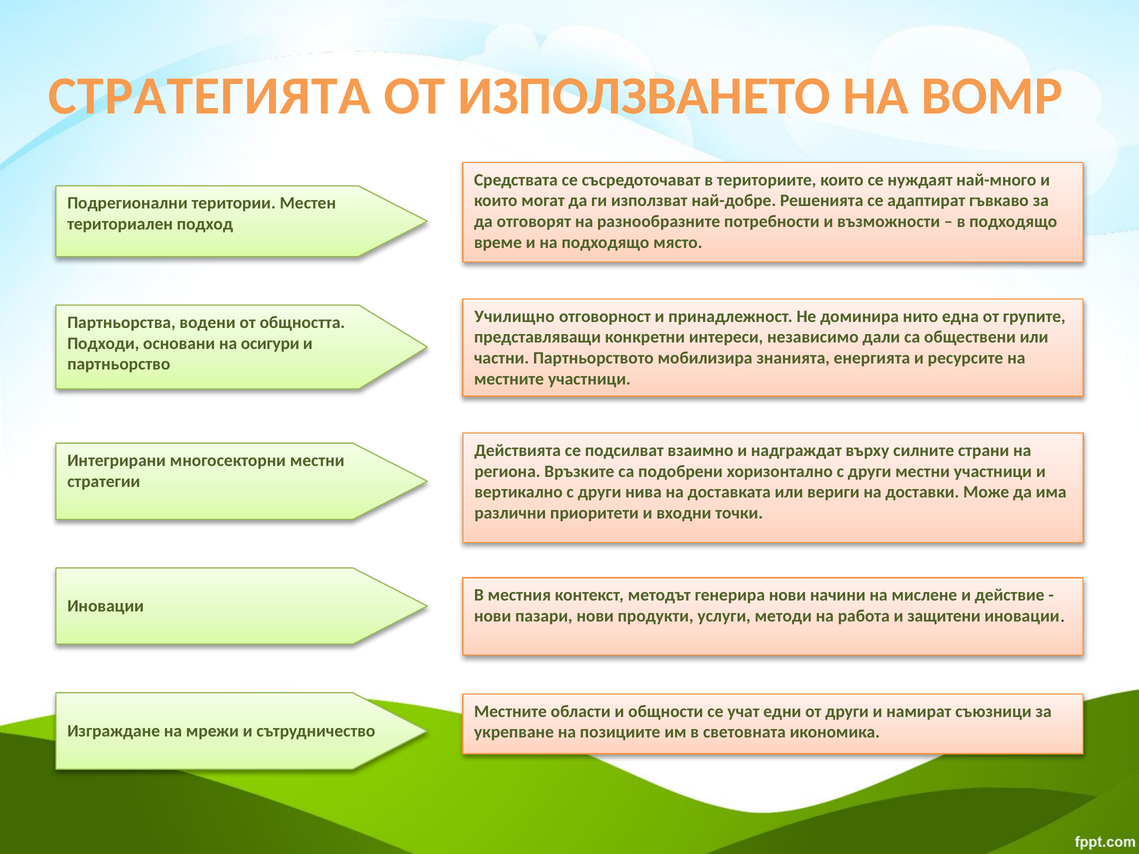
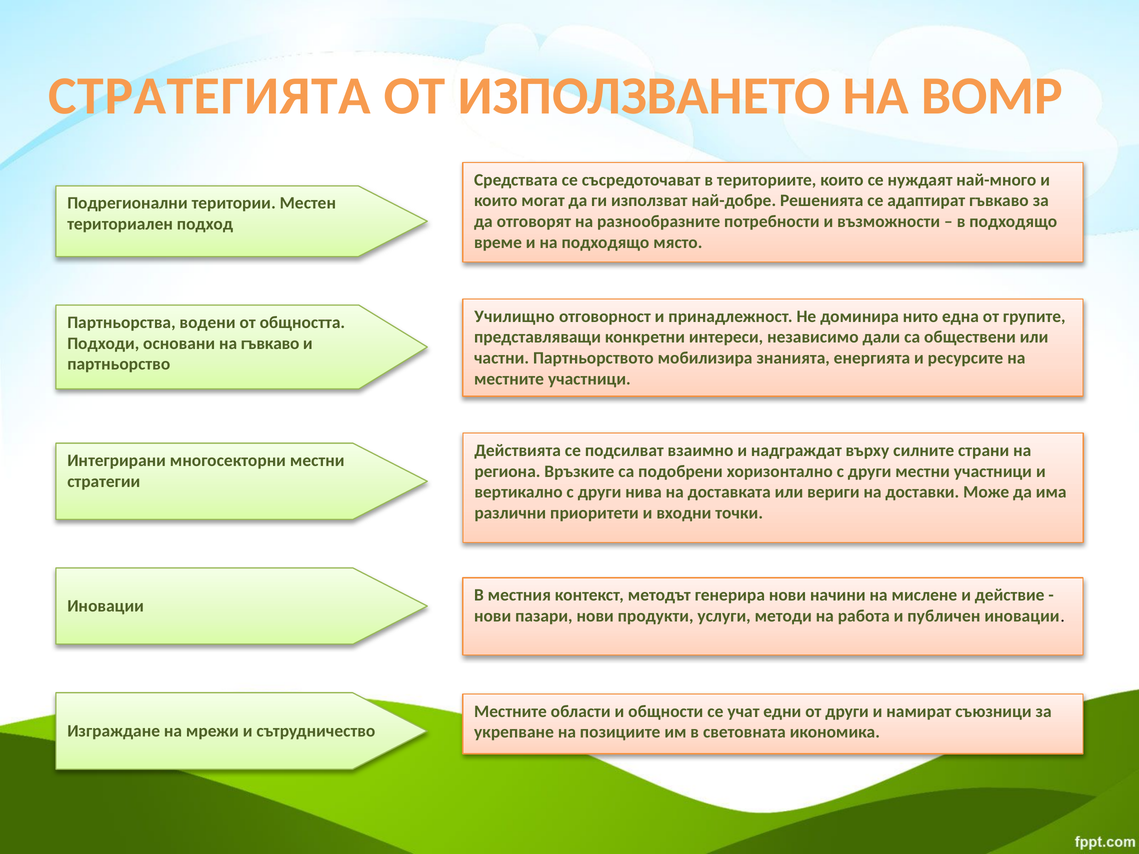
на осигури: осигури -> гъвкаво (270, 343)
защитени: защитени -> публичен (944, 616)
